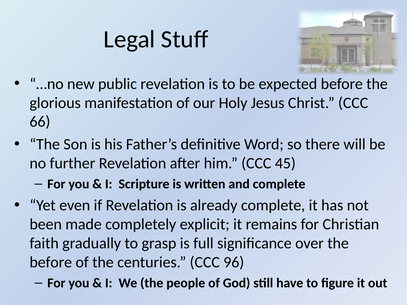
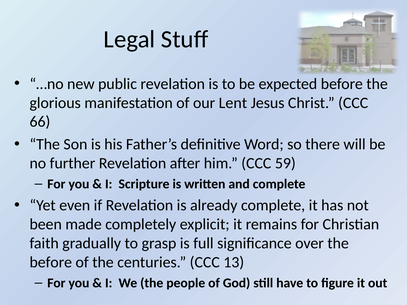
Holy: Holy -> Lent (233, 103)
45: 45 -> 59 (285, 164)
96: 96 -> 13 (234, 263)
